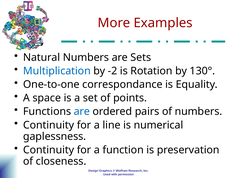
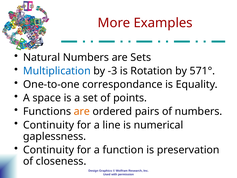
-2: -2 -> -3 (113, 71)
130°: 130° -> 571° (202, 71)
are colour: blue -> orange (82, 111)
